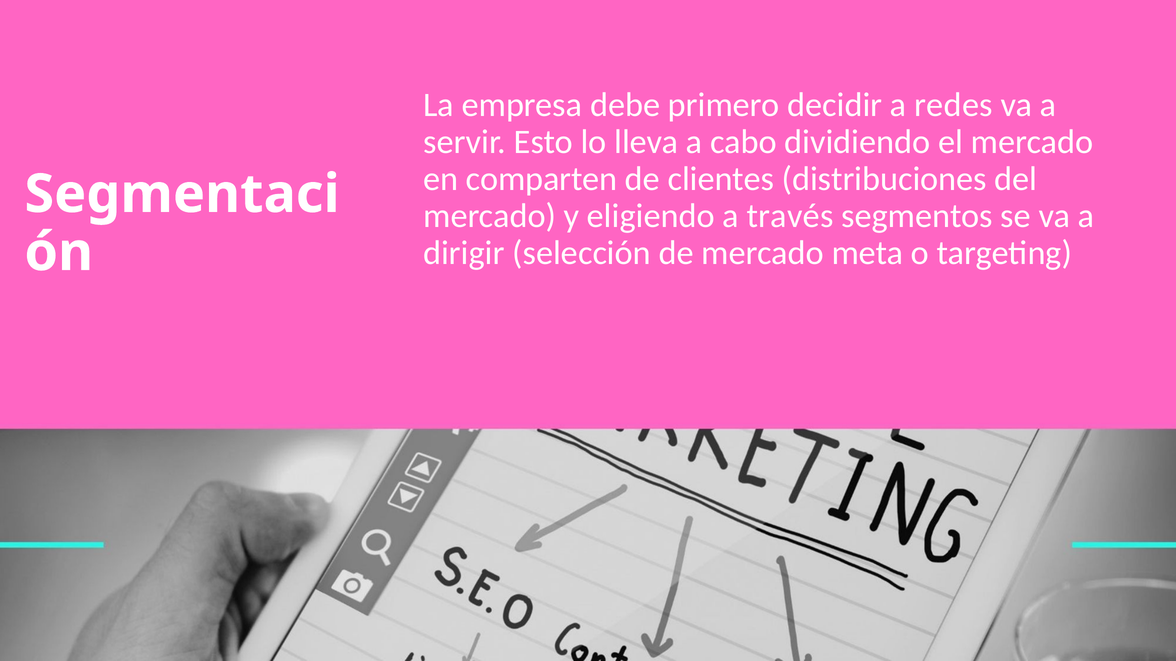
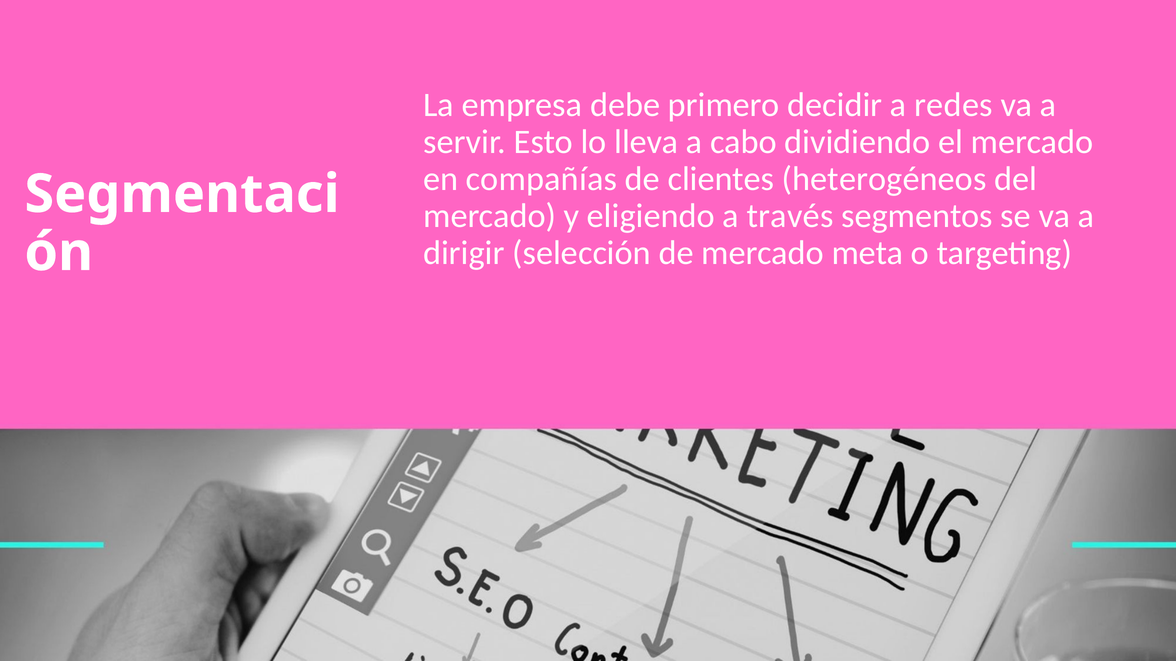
comparten: comparten -> compañías (541, 179)
distribuciones: distribuciones -> heterogéneos (884, 179)
